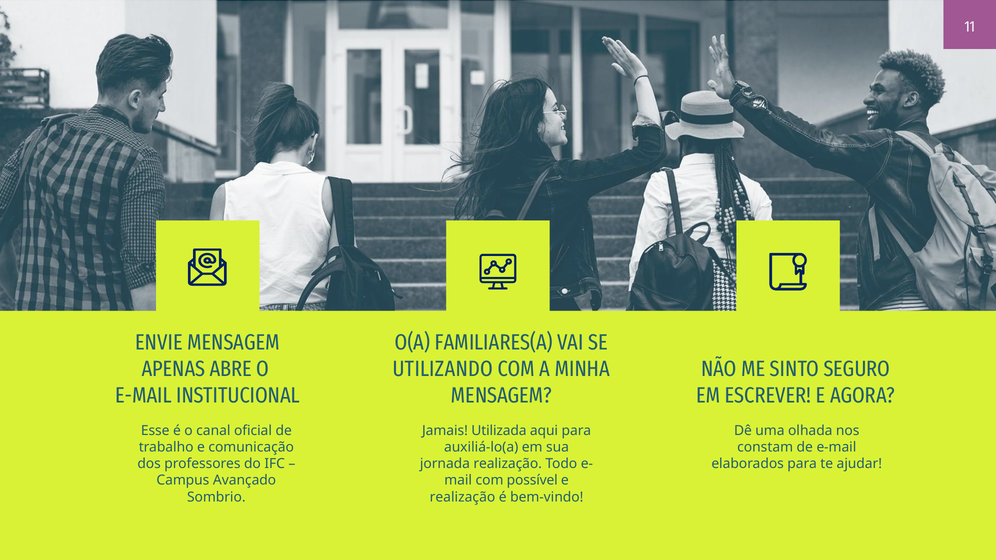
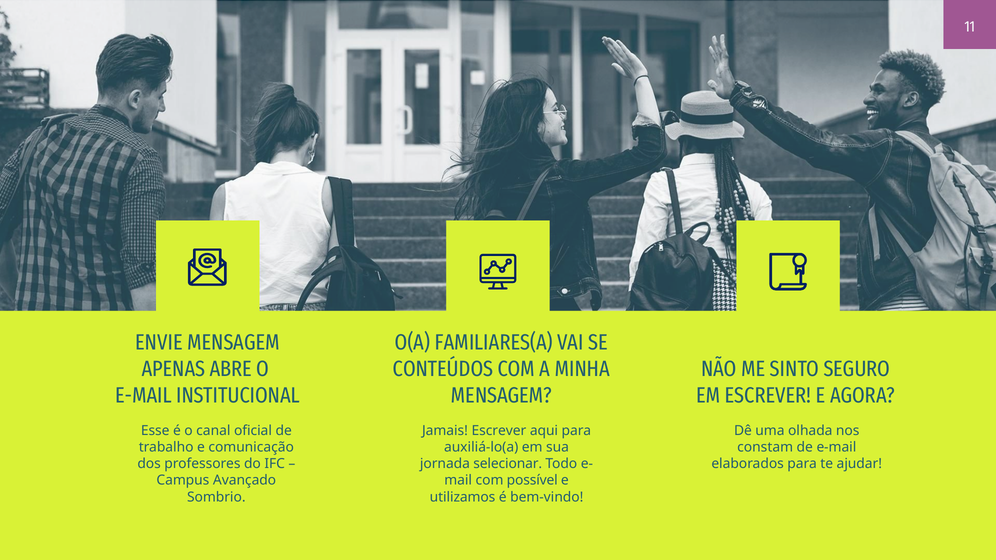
UTILIZANDO: UTILIZANDO -> CONTEÚDOS (443, 369)
Jamais Utilizada: Utilizada -> Escrever (499, 431)
jornada realização: realização -> selecionar (508, 464)
realização: realização -> utilizamos (463, 497)
